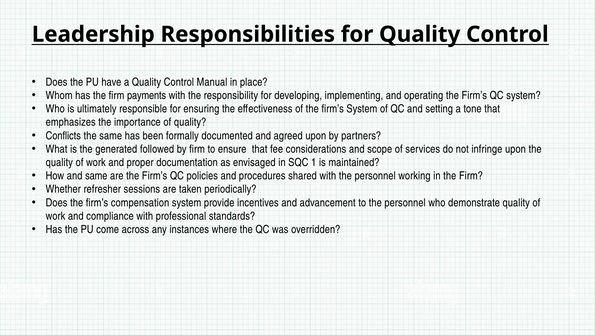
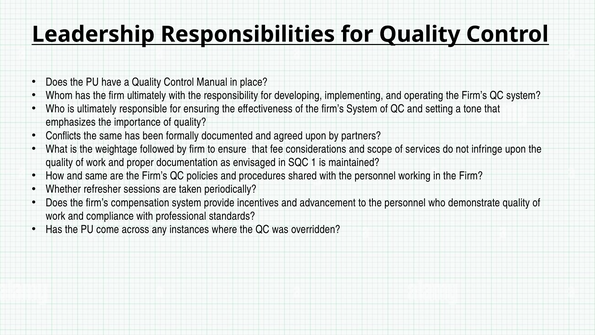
firm payments: payments -> ultimately (147, 95)
generated: generated -> weightage (116, 149)
